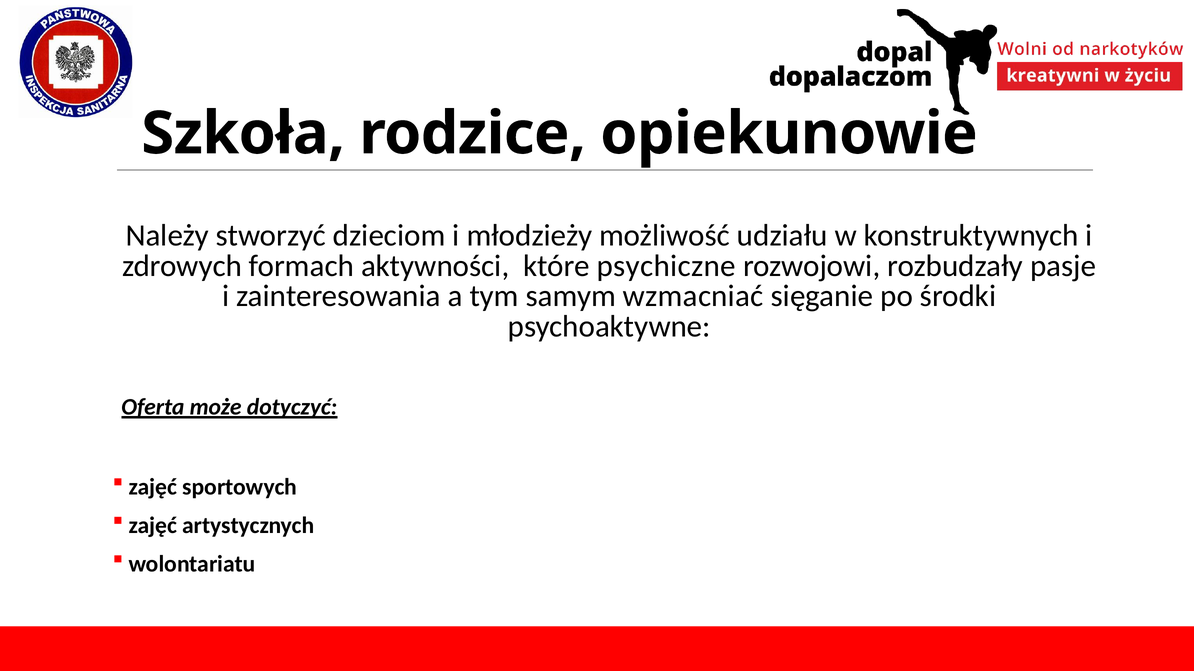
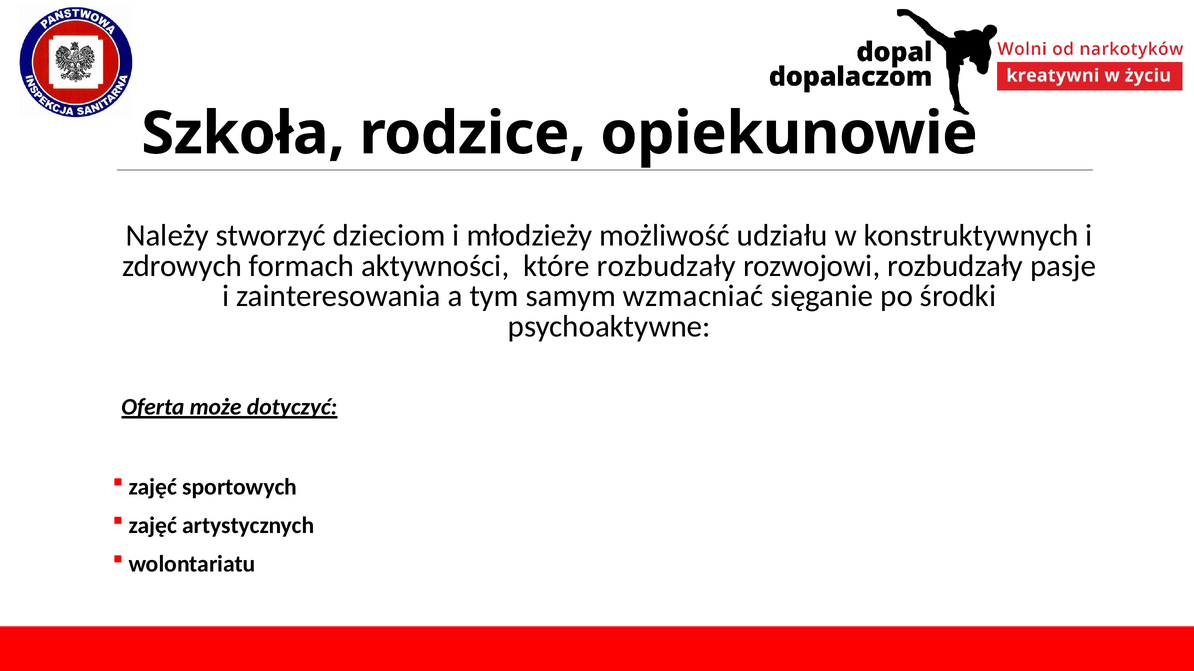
które psychiczne: psychiczne -> rozbudzały (666, 266)
